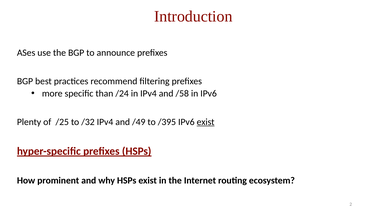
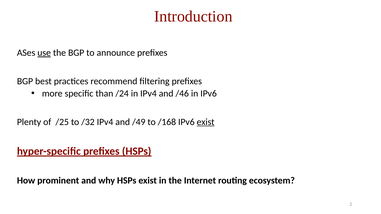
use underline: none -> present (44, 53)
/58: /58 -> /46 (182, 94)
/395: /395 -> /168 (167, 122)
